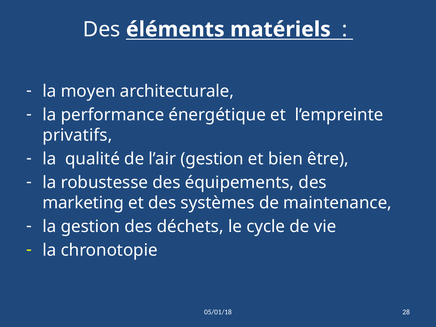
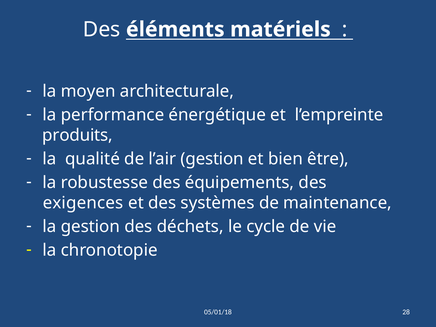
privatifs: privatifs -> produits (78, 135)
marketing: marketing -> exigences (83, 203)
